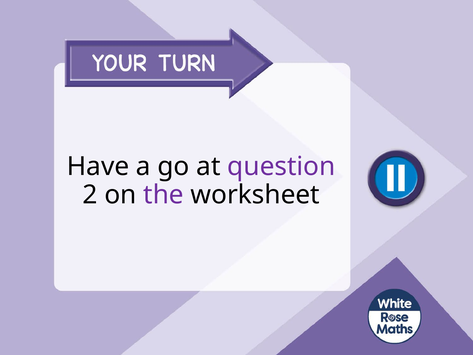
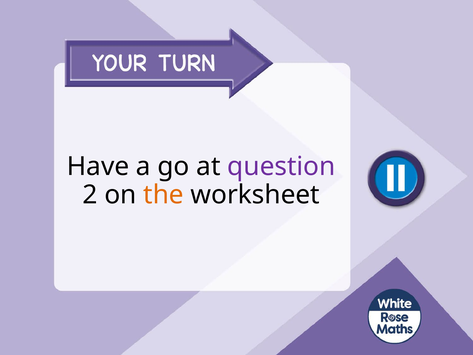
the colour: purple -> orange (164, 195)
